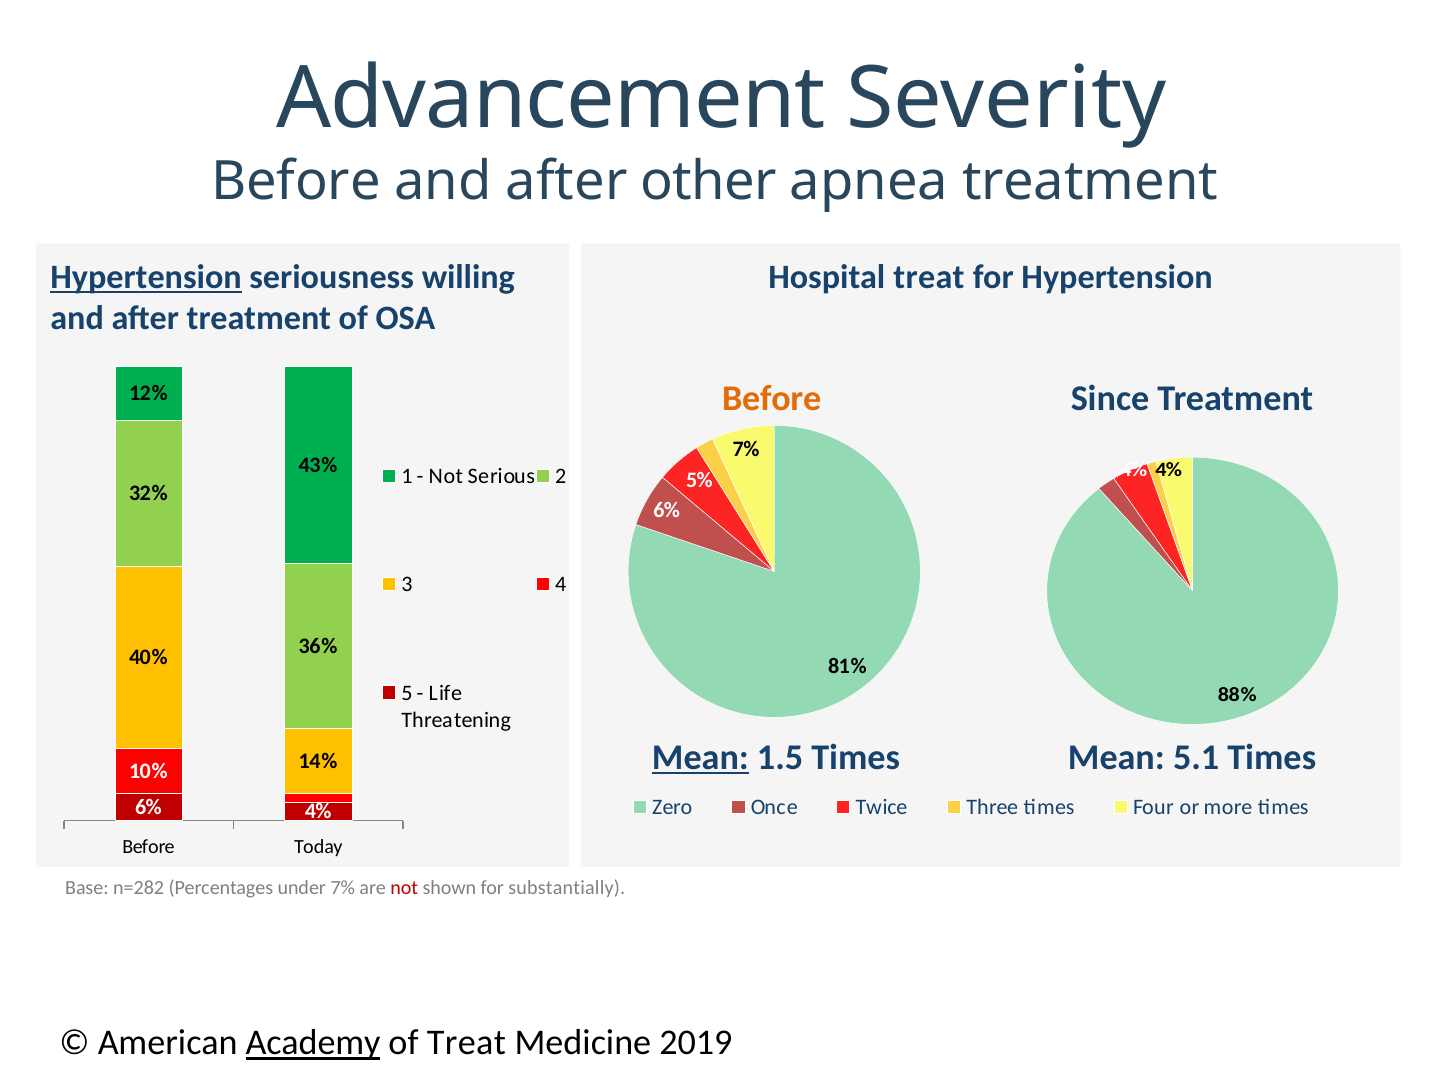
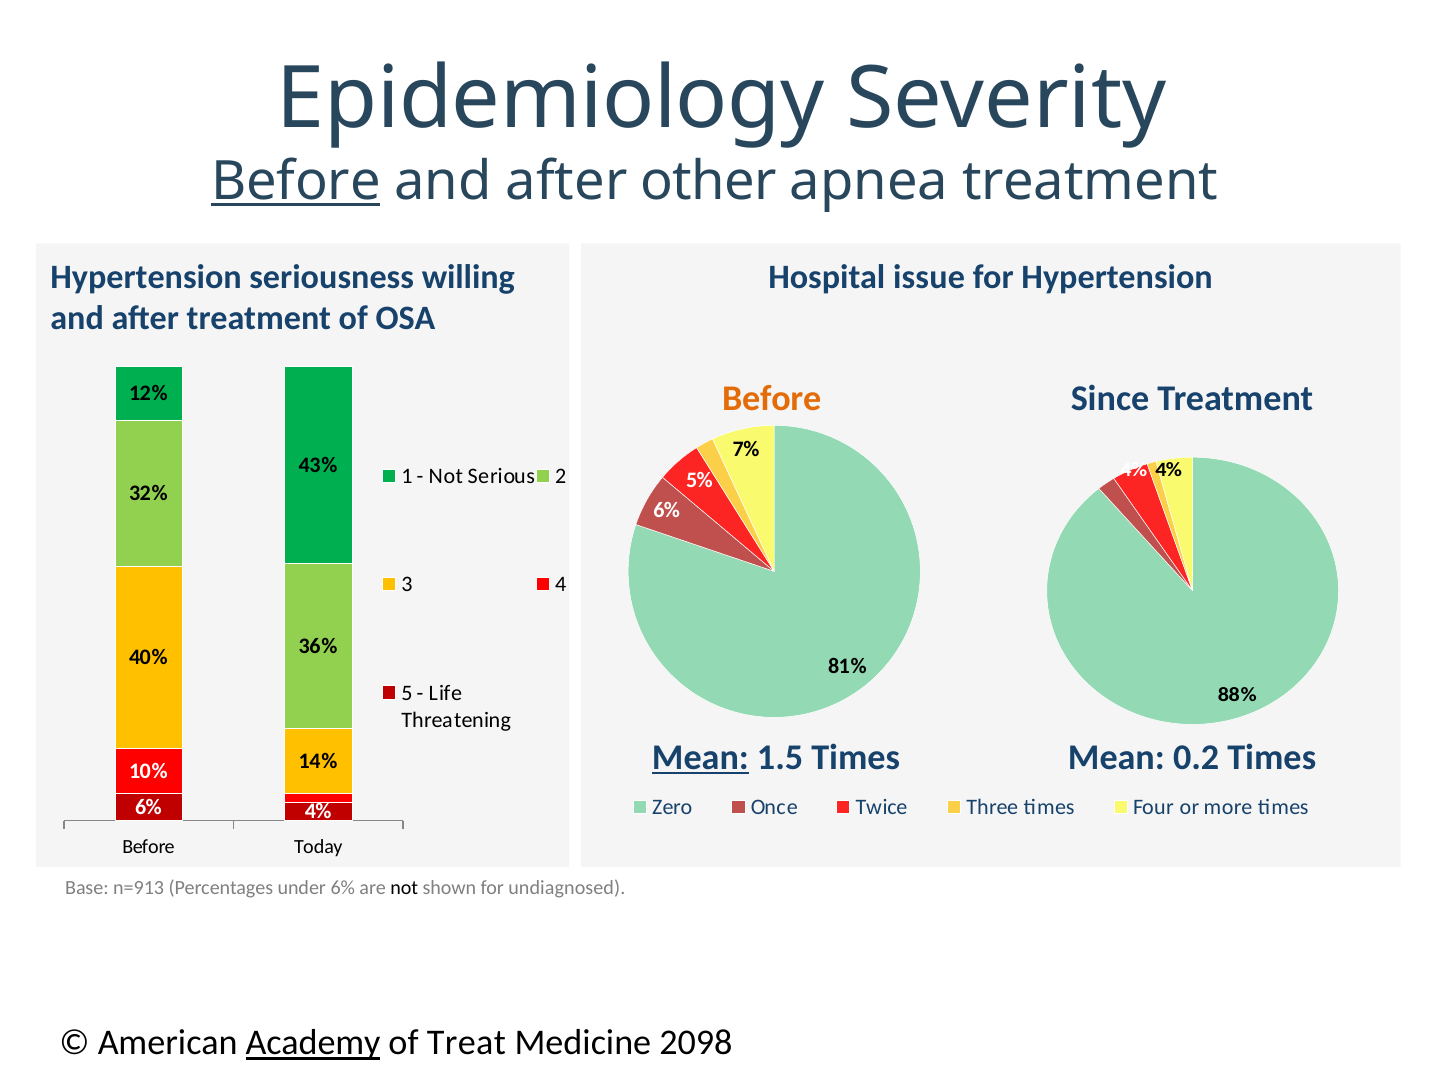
Advancement: Advancement -> Epidemiology (551, 99)
Before underline: none -> present (296, 182)
Hypertension underline: present -> none (146, 278)
Hospital treat: treat -> issue (929, 278)
5.1: 5.1 -> 0.2 (1196, 758)
n=282: n=282 -> n=913 (139, 888)
under 7%: 7% -> 6% (343, 888)
not colour: red -> black (404, 888)
substantially: substantially -> undiagnosed (567, 888)
2019: 2019 -> 2098 (696, 1043)
